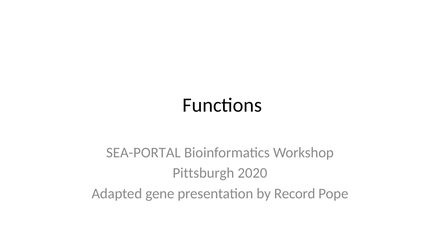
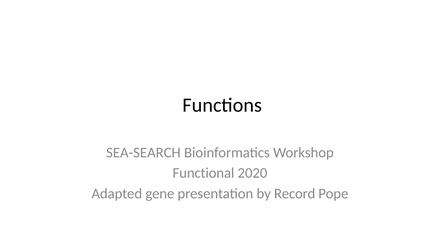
SEA-PORTAL: SEA-PORTAL -> SEA-SEARCH (143, 152)
Pittsburgh: Pittsburgh -> Functional (203, 173)
